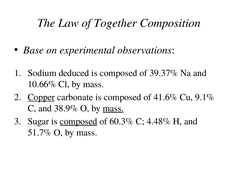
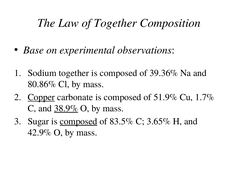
Sodium deduced: deduced -> together (74, 73)
39.37%: 39.37% -> 39.36% (164, 73)
10.66%: 10.66% -> 80.86% (42, 84)
41.6%: 41.6% -> 51.9% (165, 97)
9.1%: 9.1% -> 1.7% (205, 97)
38.9% underline: none -> present (66, 108)
mass underline: present -> none (113, 108)
60.3%: 60.3% -> 83.5% (121, 121)
4.48%: 4.48% -> 3.65% (159, 121)
51.7%: 51.7% -> 42.9% (40, 132)
